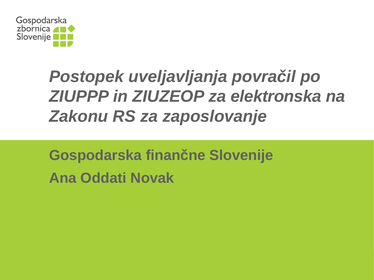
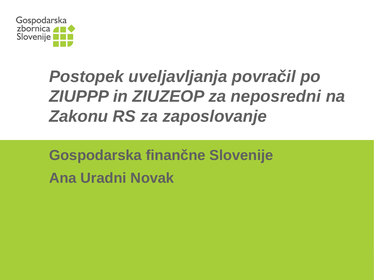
elektronska: elektronska -> neposredni (276, 97)
Oddati: Oddati -> Uradni (103, 178)
